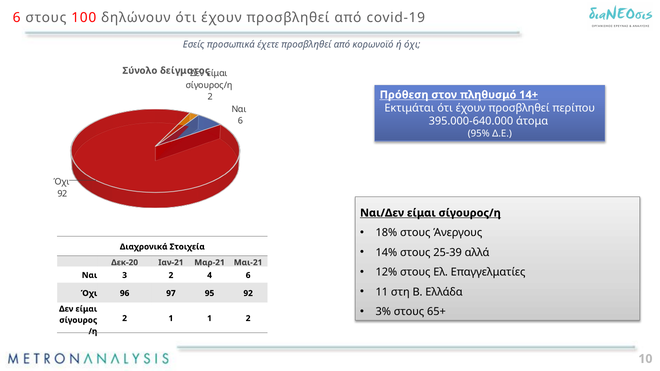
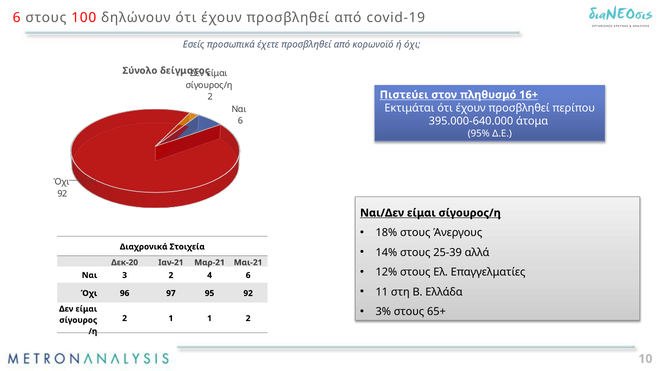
Πρόθεση: Πρόθεση -> Πιστεύει (404, 95)
14+: 14+ -> 16+ (529, 95)
